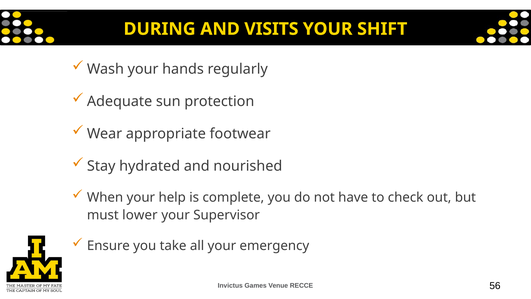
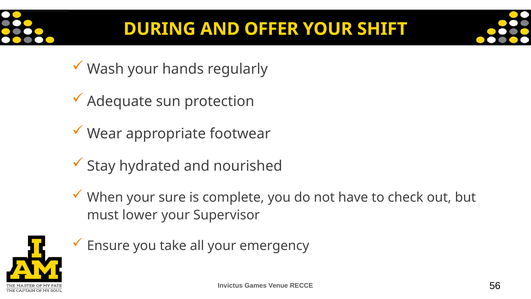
VISITS: VISITS -> OFFER (271, 29)
help: help -> sure (172, 197)
